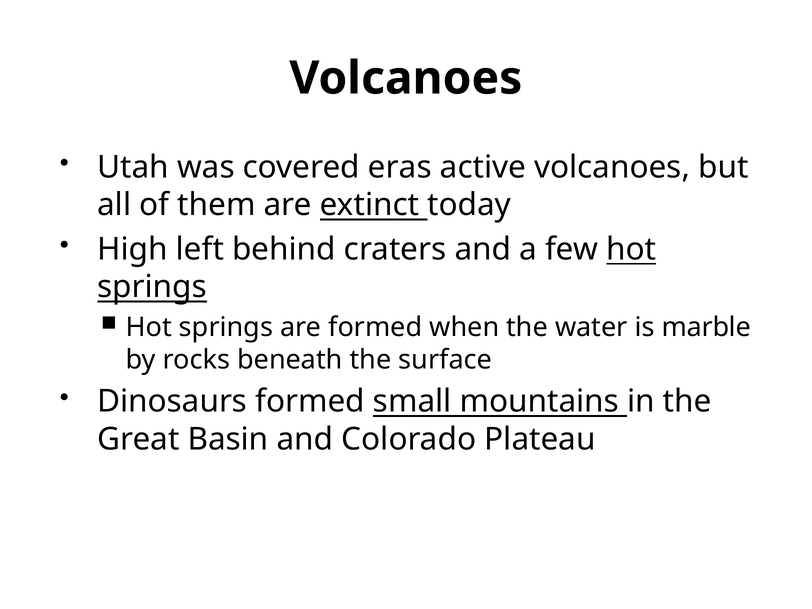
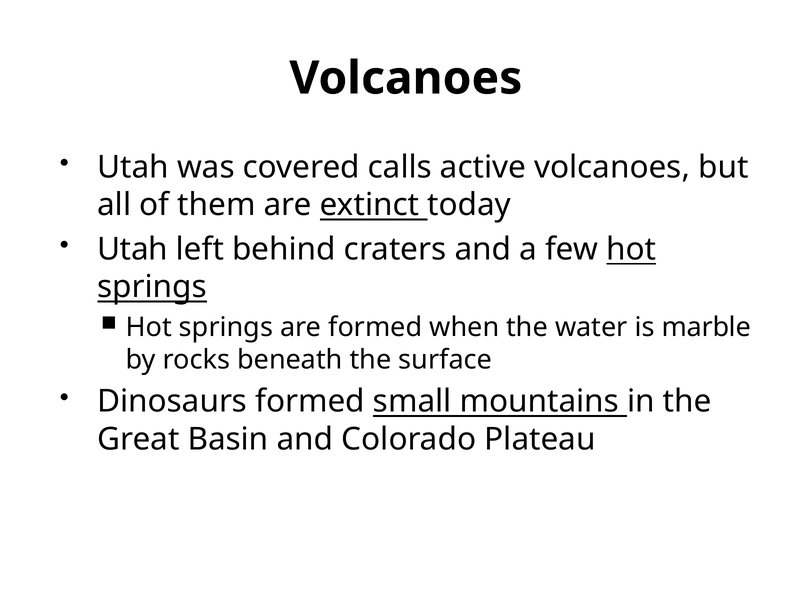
eras: eras -> calls (400, 167)
High: High -> Utah (133, 249)
